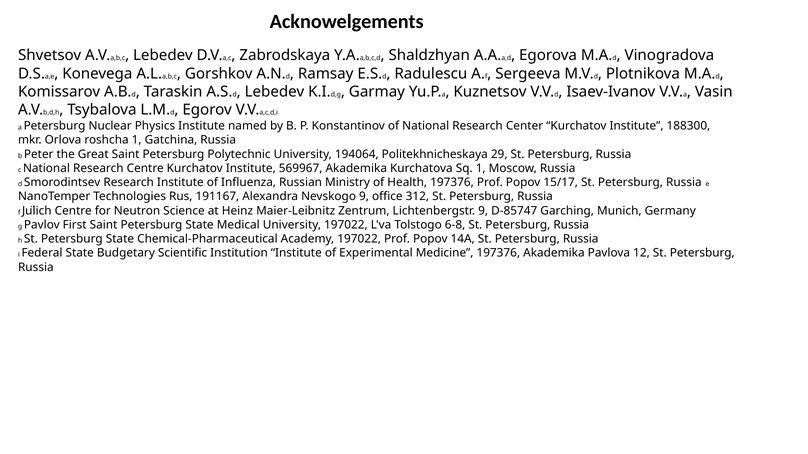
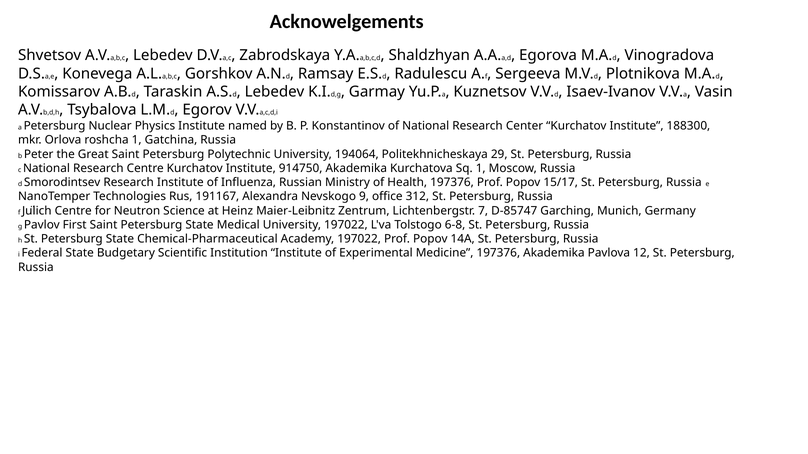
569967: 569967 -> 914750 (301, 168)
Lichtenbergstr 9: 9 -> 7 (483, 211)
